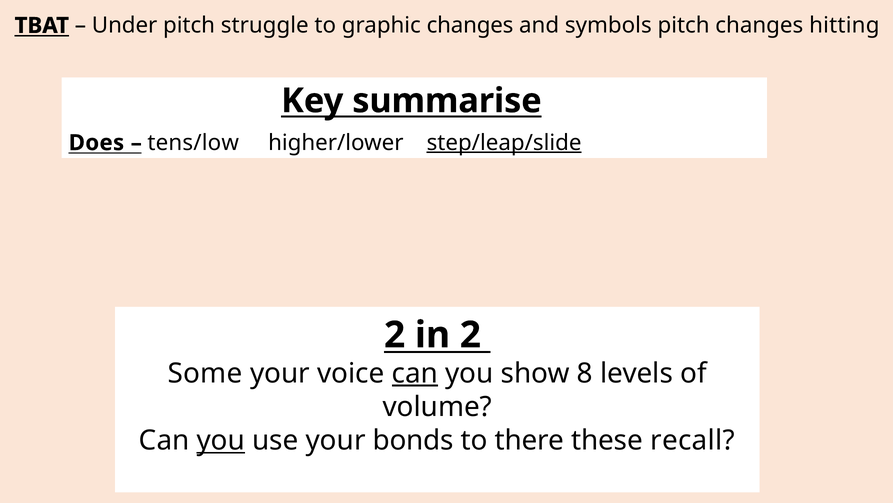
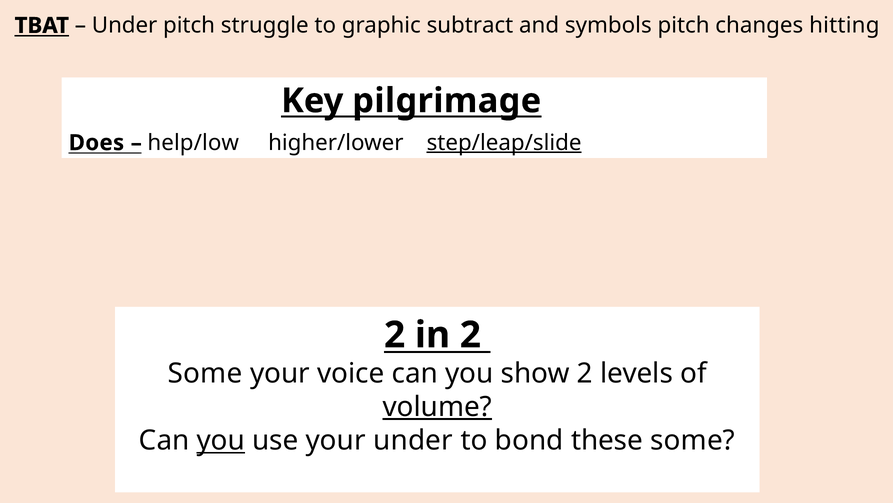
graphic changes: changes -> subtract (470, 26)
summarise: summarise -> pilgrimage (447, 101)
tens/low: tens/low -> help/low (193, 143)
can underline: present -> none (415, 373)
show 8: 8 -> 2 (585, 373)
volume underline: none -> present (437, 407)
your bonds: bonds -> under (413, 440)
there: there -> bond (529, 440)
these recall: recall -> some (693, 440)
